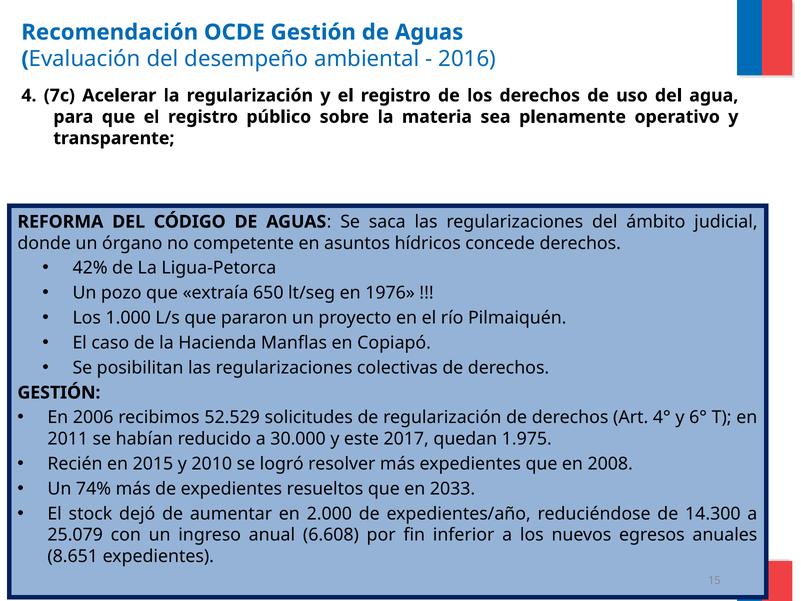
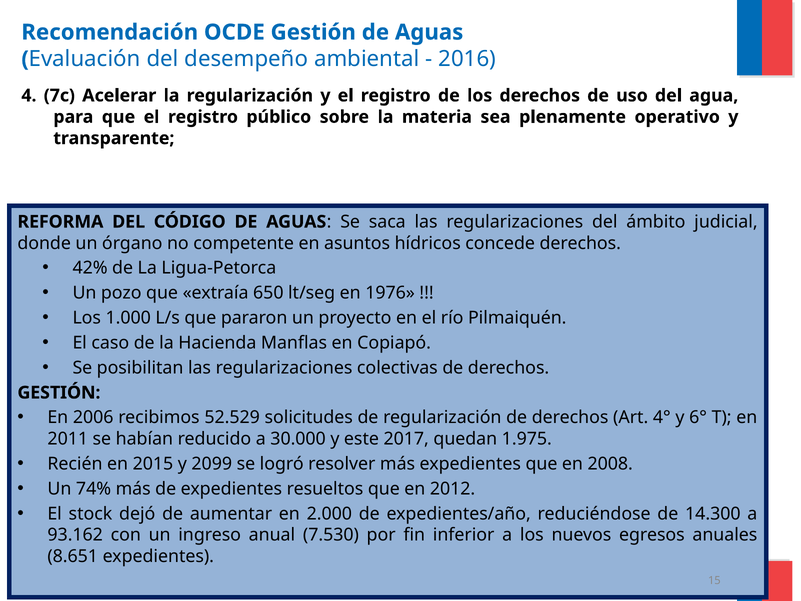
2010: 2010 -> 2099 (212, 464)
2033: 2033 -> 2012 (453, 489)
25.079: 25.079 -> 93.162 (75, 535)
6.608: 6.608 -> 7.530 (331, 535)
